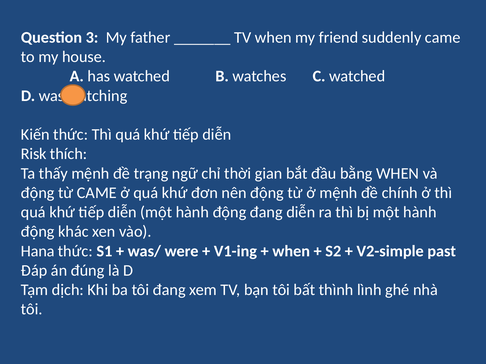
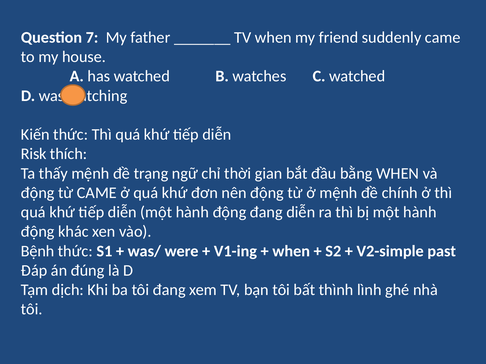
3: 3 -> 7 (92, 38)
Hana: Hana -> Bệnh (38, 251)
